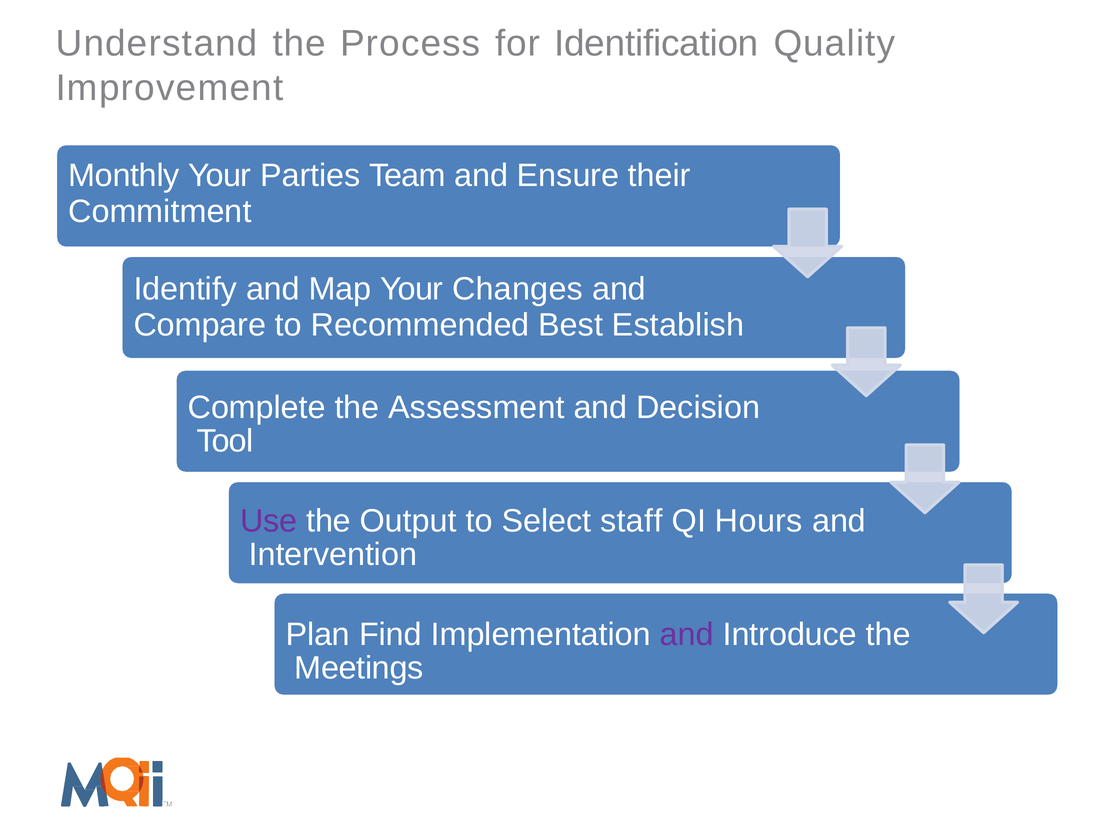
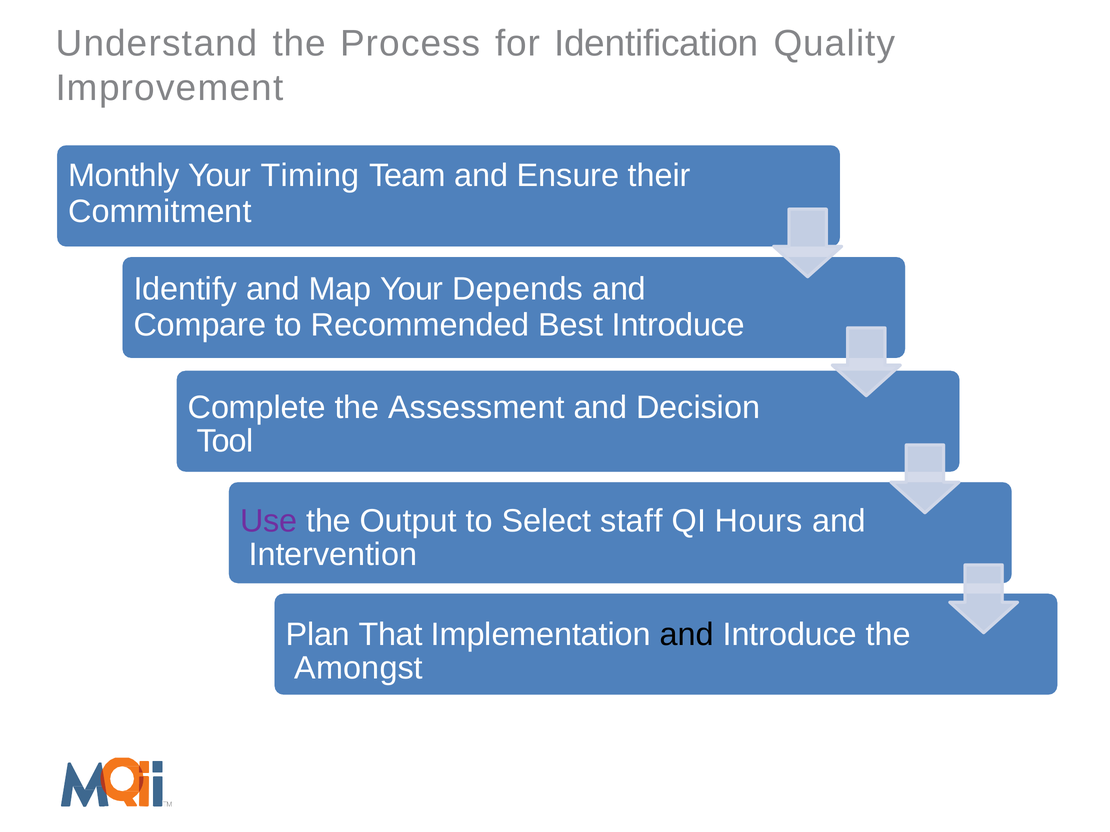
Parties: Parties -> Timing (310, 176)
Changes: Changes -> Depends (518, 289)
Best Establish: Establish -> Introduce (678, 325)
Find: Find -> That (391, 635)
and colour: purple -> black (687, 635)
Meetings: Meetings -> Amongst (359, 669)
